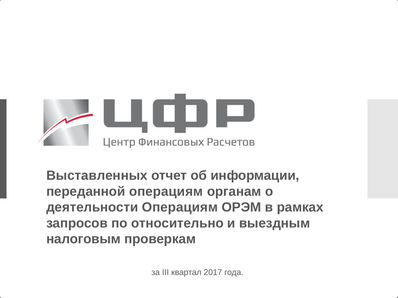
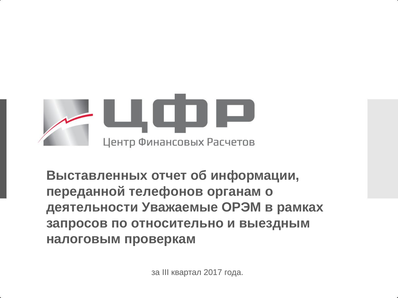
переданной операциям: операциям -> телефонов (166, 192)
деятельности Операциям: Операциям -> Уважаемые (180, 208)
